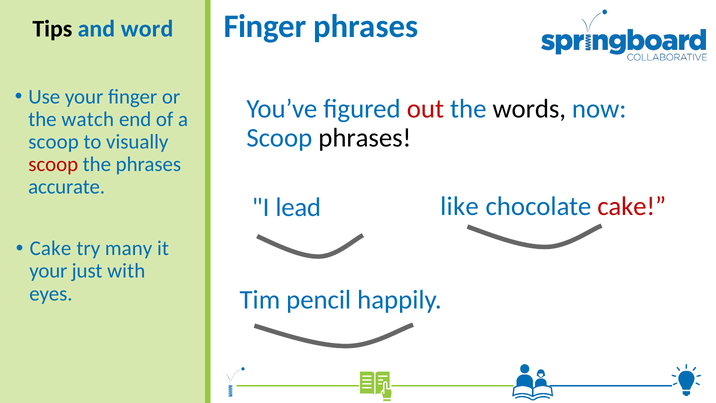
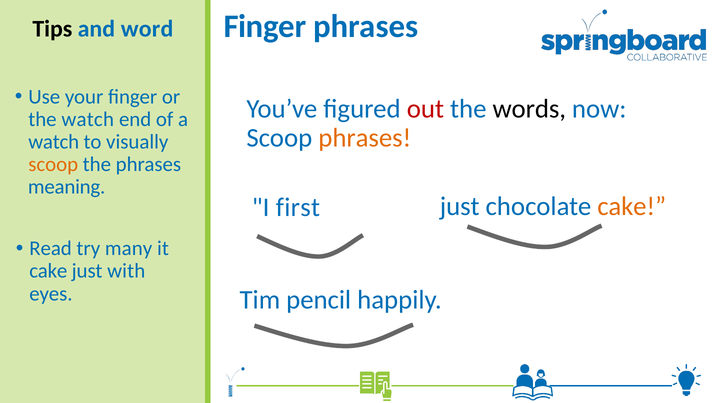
phrases colour: black -> orange (365, 138)
scoop: scoop -> watch (54, 142)
scoop colour: red -> orange (53, 164)
accurate: accurate -> meaning (67, 187)
like: like -> just (460, 206)
cake colour: red -> orange (632, 206)
lead: lead -> first (298, 207)
Cake: Cake -> Read (51, 248)
your: your -> cake (48, 271)
